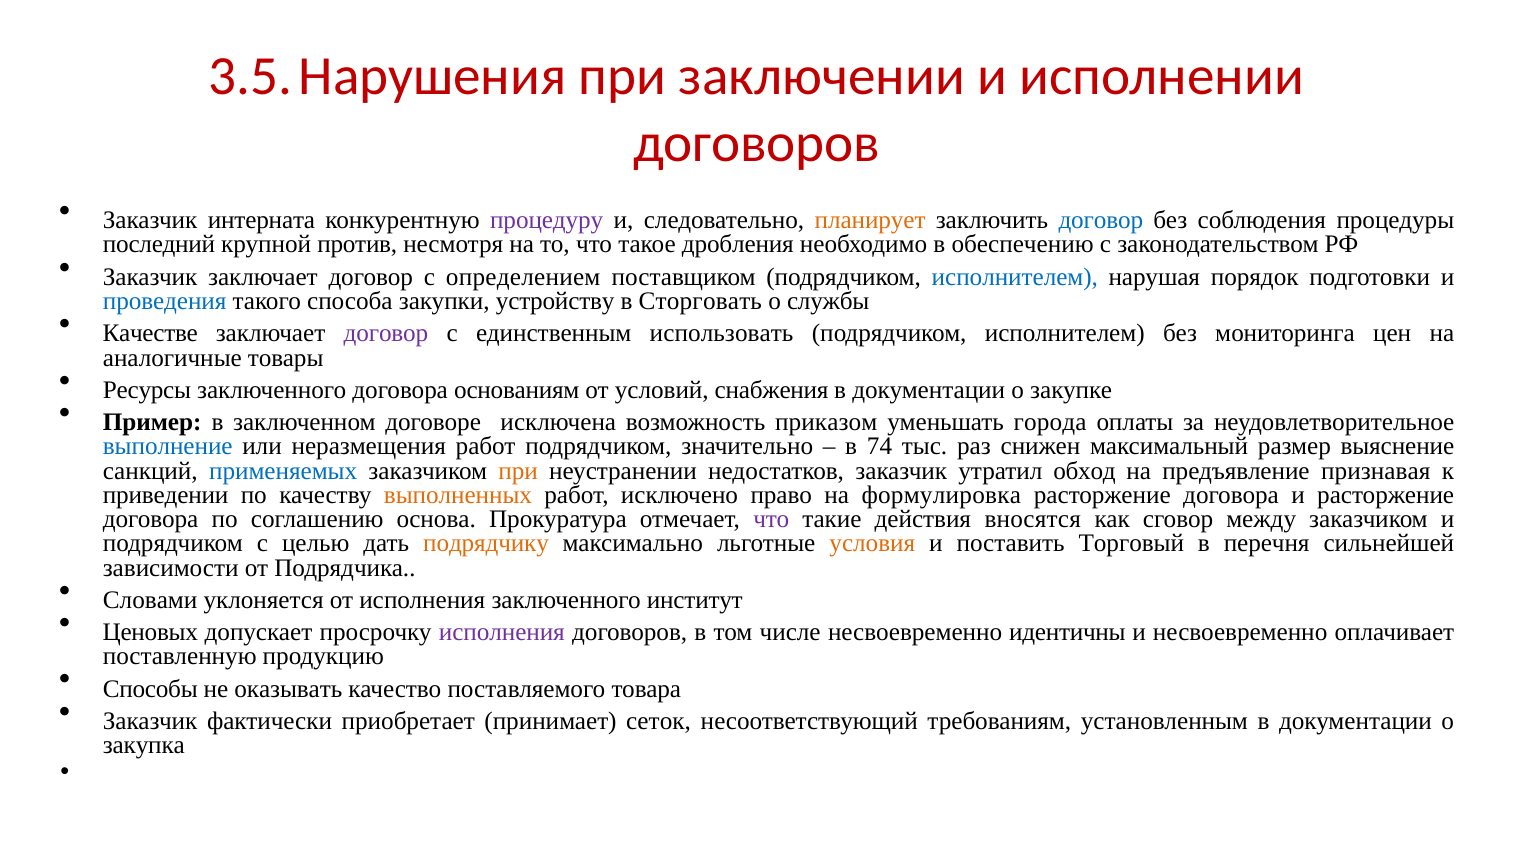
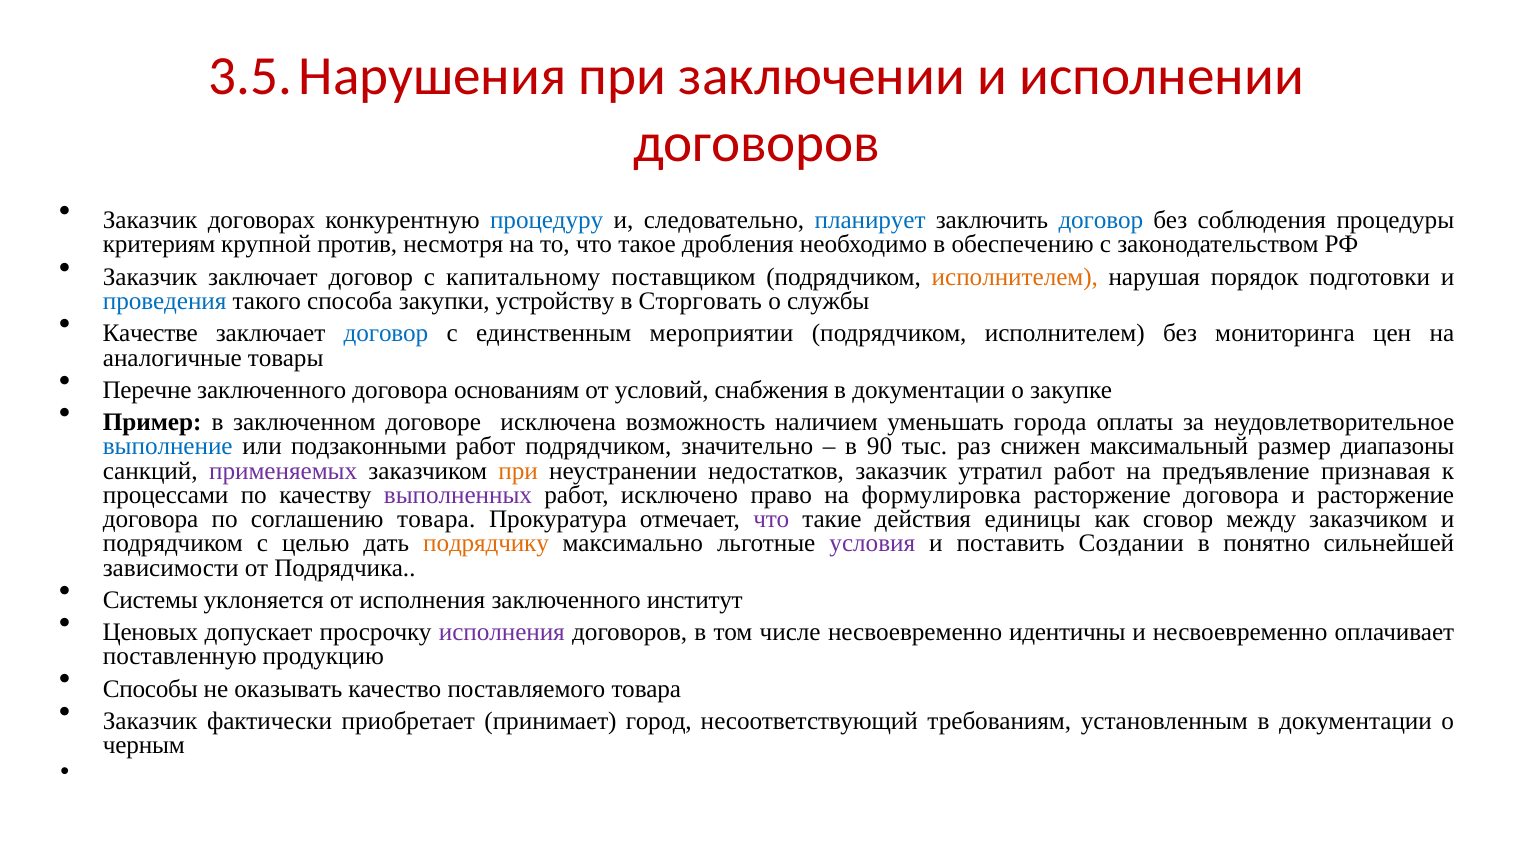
интерната: интерната -> договорах (261, 220)
процедуру colour: purple -> blue (547, 220)
планирует colour: orange -> blue (870, 220)
последний: последний -> критериям (159, 245)
определением: определением -> капитальному (523, 277)
исполнителем colour: blue -> orange (1015, 277)
договор colour: purple -> blue (386, 333)
использовать: использовать -> мероприятии (722, 333)
Ресурсы: Ресурсы -> Перечне (147, 390)
приказом: приказом -> наличием (826, 422)
неразмещения: неразмещения -> подзаконными (369, 446)
74: 74 -> 90 (880, 446)
выяснение: выяснение -> диапазоны (1397, 446)
применяемых colour: blue -> purple (283, 471)
утратил обход: обход -> работ (1084, 471)
приведении: приведении -> процессами (166, 495)
выполненных colour: orange -> purple (458, 495)
соглашению основа: основа -> товара (436, 519)
вносятся: вносятся -> единицы (1033, 519)
условия colour: orange -> purple (872, 543)
Торговый: Торговый -> Создании (1131, 543)
перечня: перечня -> понятно (1267, 543)
Словами: Словами -> Системы (150, 600)
сеток: сеток -> город (659, 721)
закупка: закупка -> черным (144, 745)
